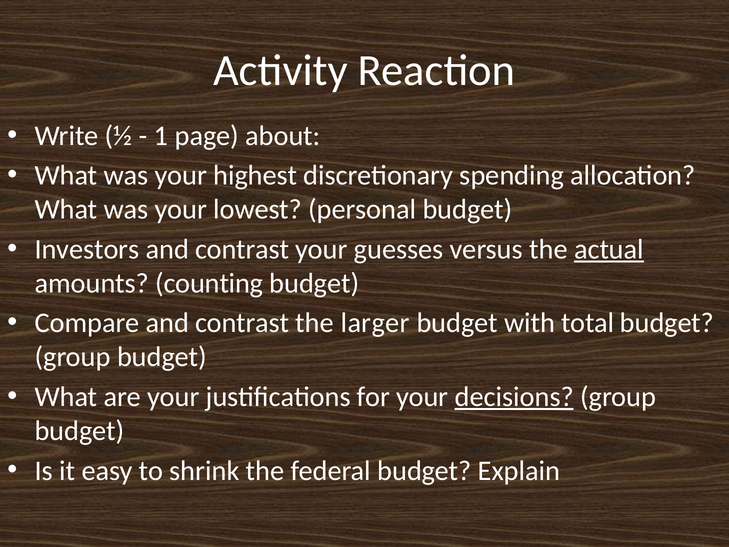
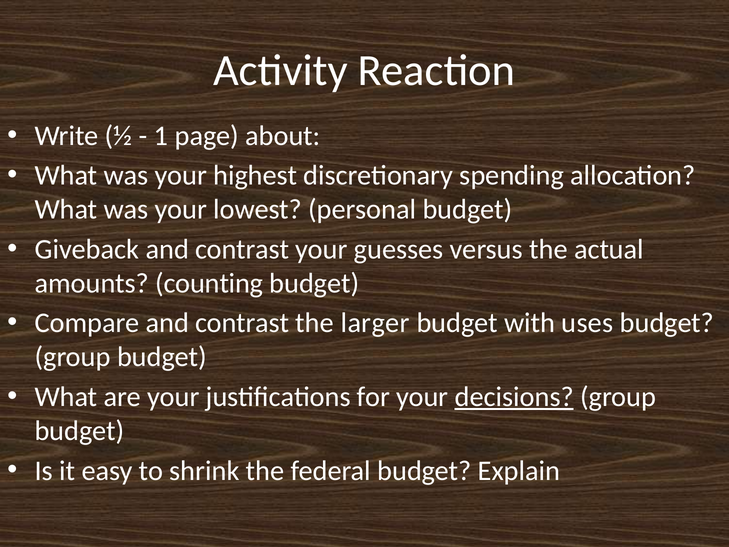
Investors: Investors -> Giveback (87, 249)
actual underline: present -> none (609, 249)
total: total -> uses (587, 323)
